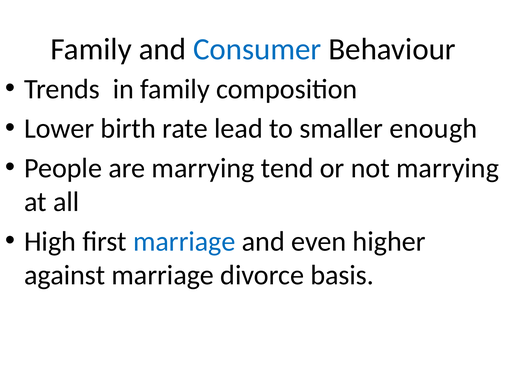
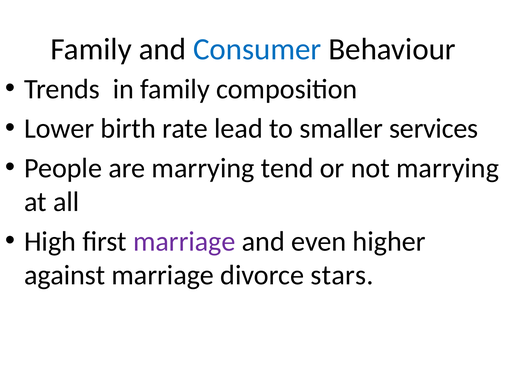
enough: enough -> services (434, 128)
marriage colour: blue -> purple (184, 241)
basis: basis -> stars (342, 275)
